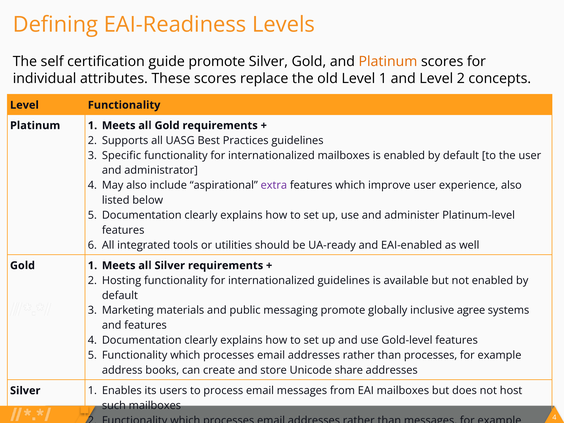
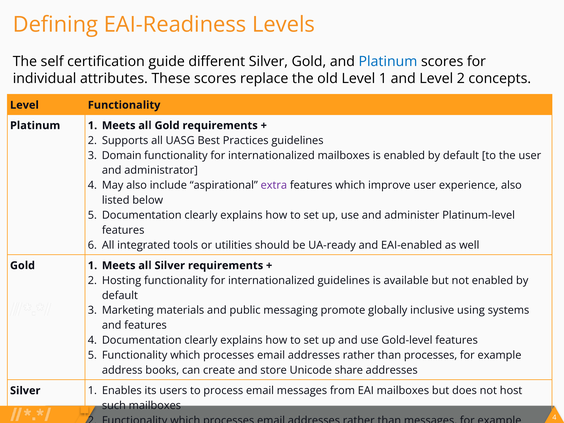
guide promote: promote -> different (217, 61)
Platinum colour: orange -> blue (388, 61)
Specific: Specific -> Domain (122, 155)
agree: agree -> using (471, 310)
